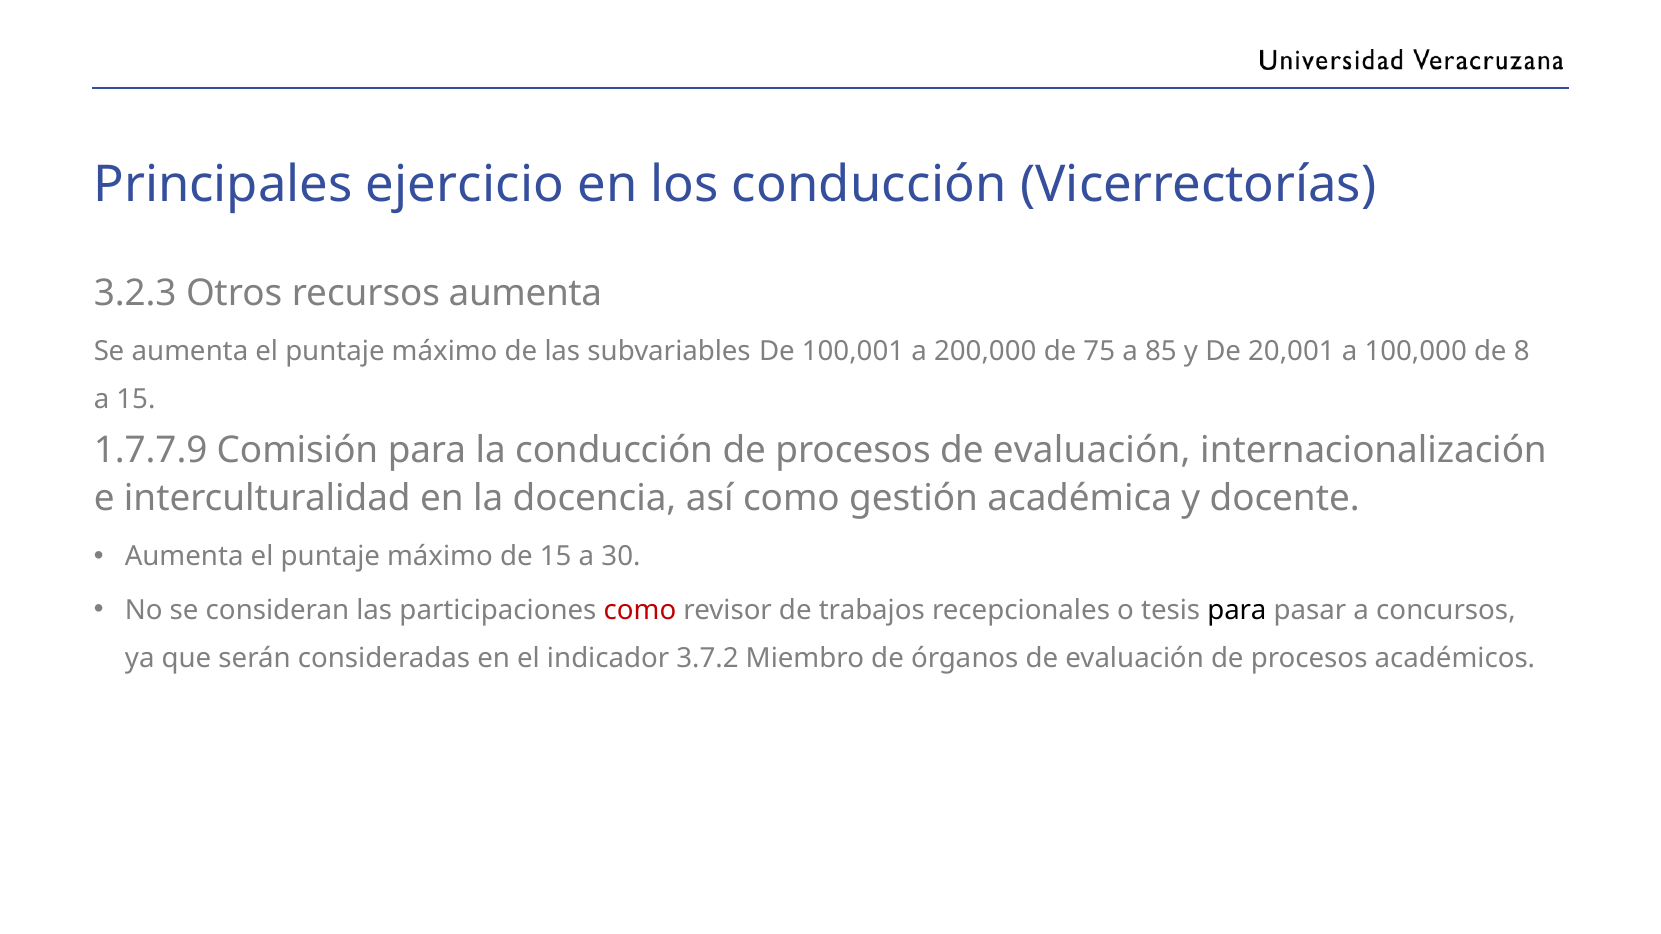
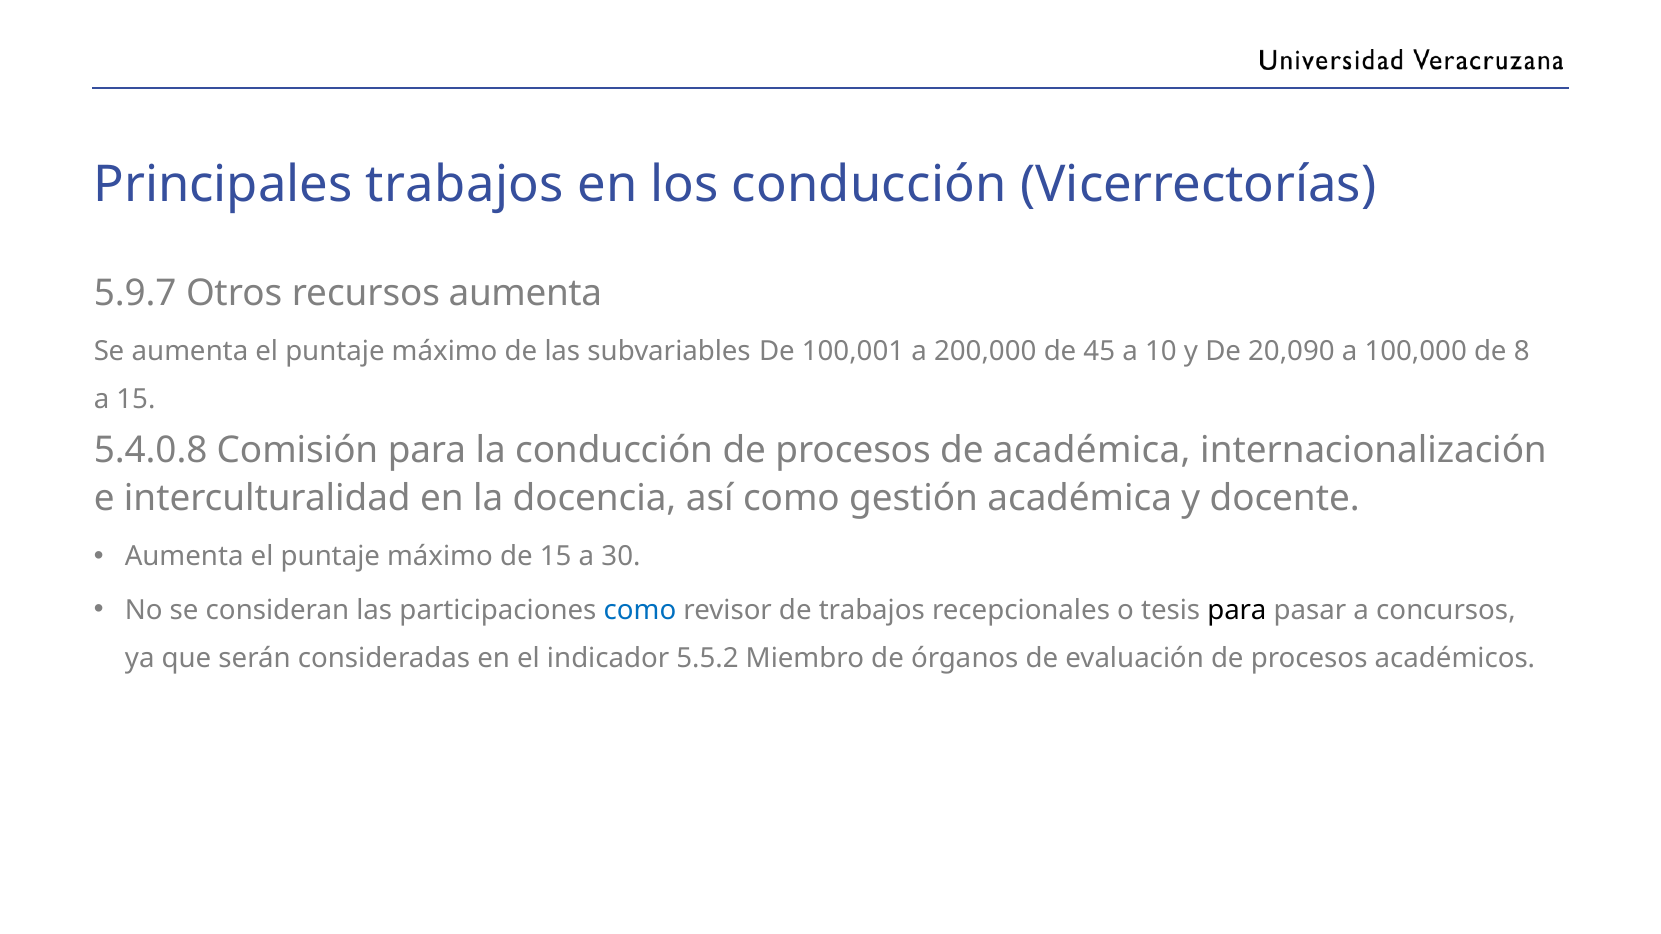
Principales ejercicio: ejercicio -> trabajos (465, 185)
3.2.3: 3.2.3 -> 5.9.7 (135, 293)
75: 75 -> 45 (1099, 352)
85: 85 -> 10 (1161, 352)
20,001: 20,001 -> 20,090 (1291, 352)
1.7.7.9: 1.7.7.9 -> 5.4.0.8 (151, 450)
procesos de evaluación: evaluación -> académica (1092, 450)
como colour: red -> blue (640, 610)
3.7.2: 3.7.2 -> 5.5.2 (707, 658)
